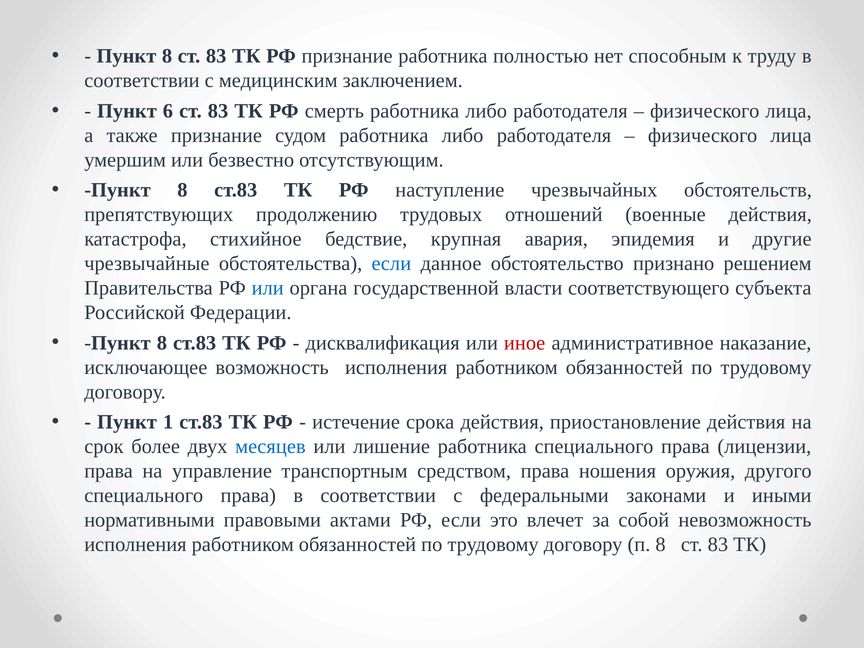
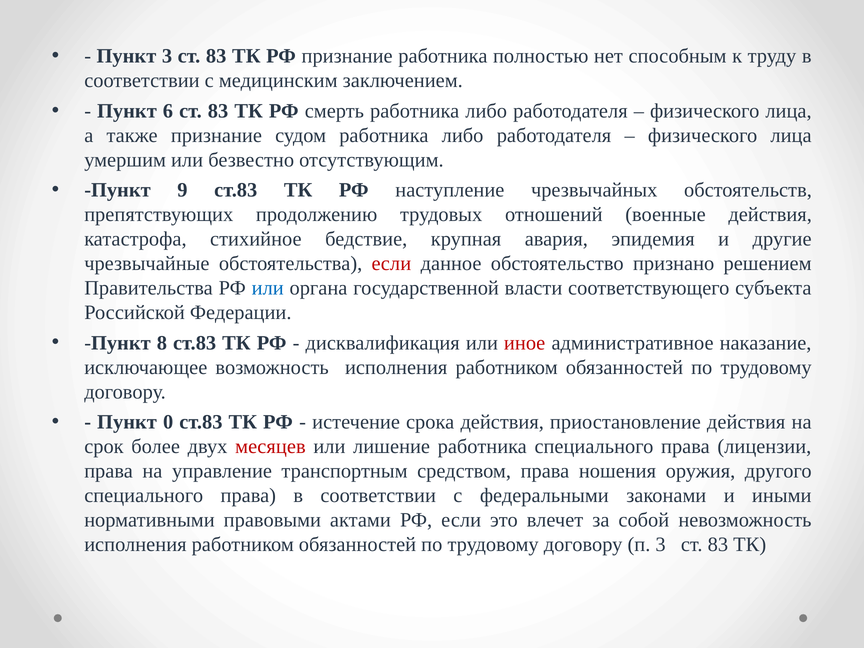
8: 8 -> 3 (167, 56)
8: 8 -> 9 (182, 190)
если colour: blue -> red (391, 264)
1: 1 -> 0 (168, 422)
месяцев colour: blue -> red (270, 447)
п 8: 8 -> 3 (661, 545)
